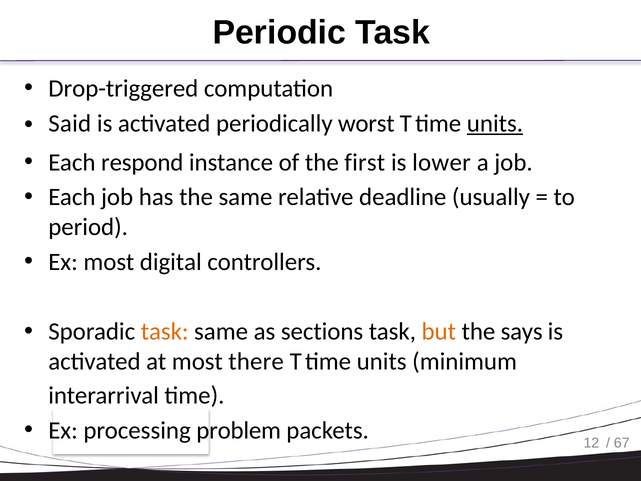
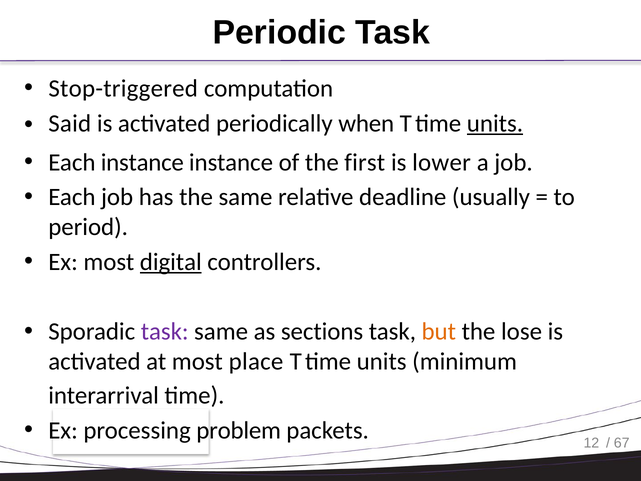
Drop-triggered: Drop-triggered -> Stop-triggered (123, 88)
worst: worst -> when (366, 123)
Each respond: respond -> instance (142, 162)
digital underline: none -> present (171, 262)
task colour: orange -> purple (165, 331)
says: says -> lose (522, 331)
there: there -> place (256, 361)
